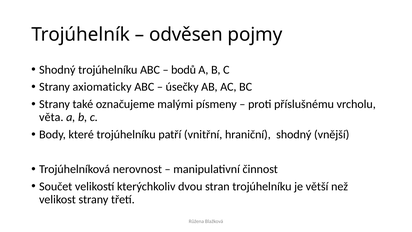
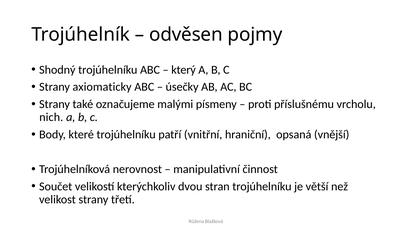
bodů: bodů -> který (184, 70)
věta: věta -> nich (51, 117)
hraniční shodný: shodný -> opsaná (294, 134)
